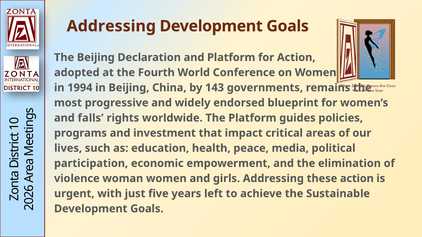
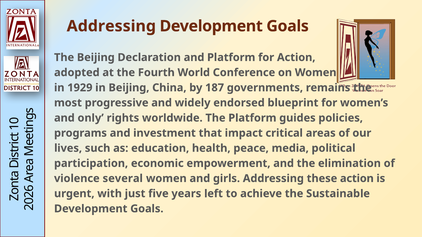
1994: 1994 -> 1929 (80, 88)
143: 143 -> 187 (215, 88)
falls: falls -> only (91, 118)
woman: woman -> several (123, 179)
